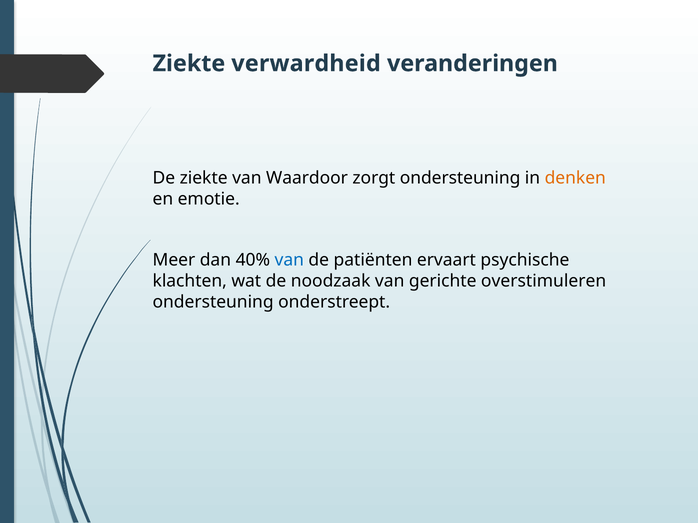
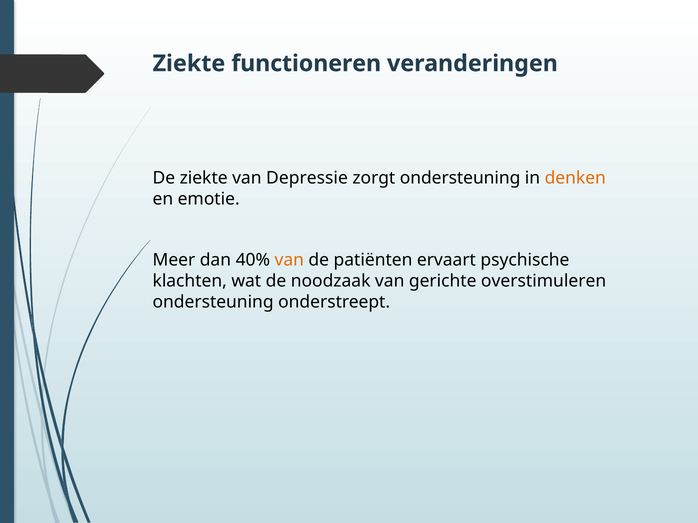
verwardheid: verwardheid -> functioneren (306, 64)
Waardoor: Waardoor -> Depressie (307, 178)
van colour: blue -> orange (289, 260)
